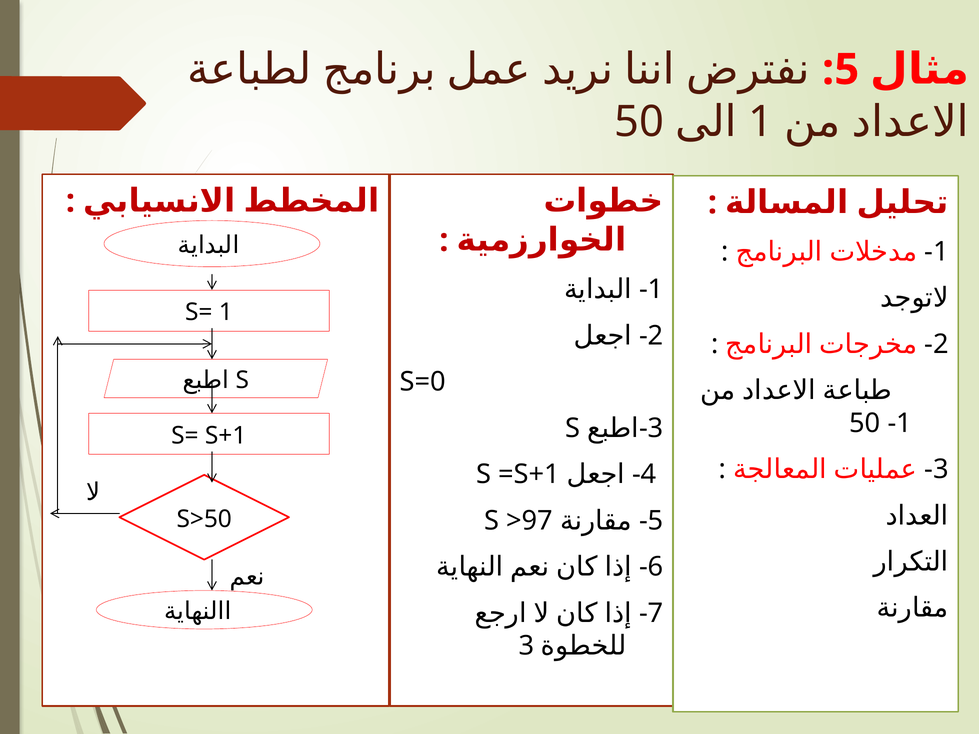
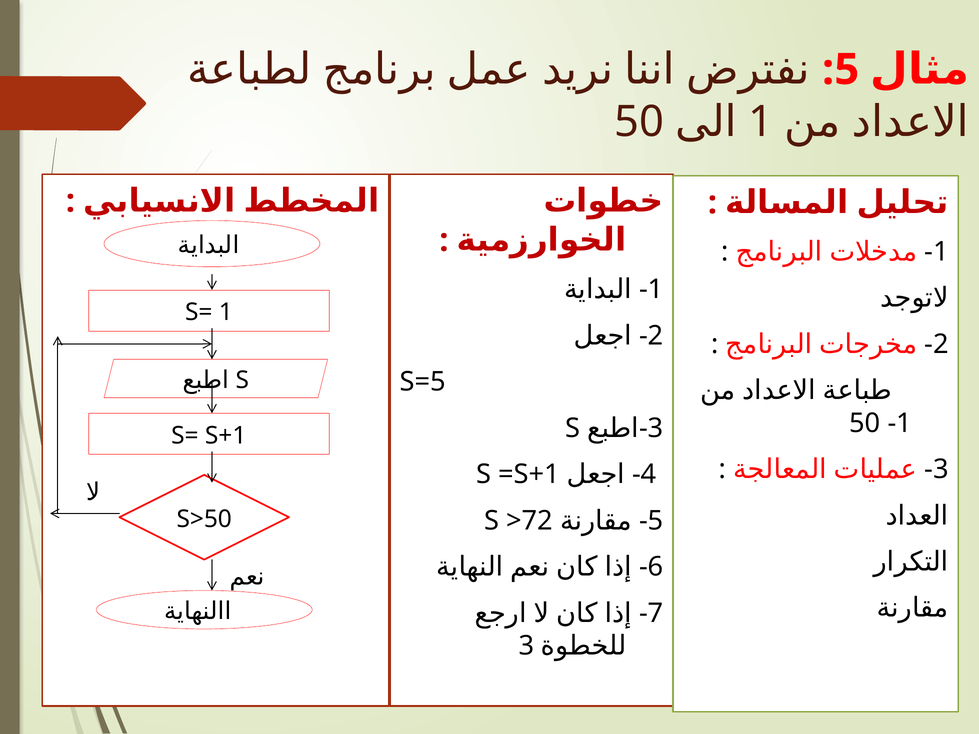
S=0: S=0 -> S=5 (423, 382)
>97: >97 -> >72 (530, 521)
